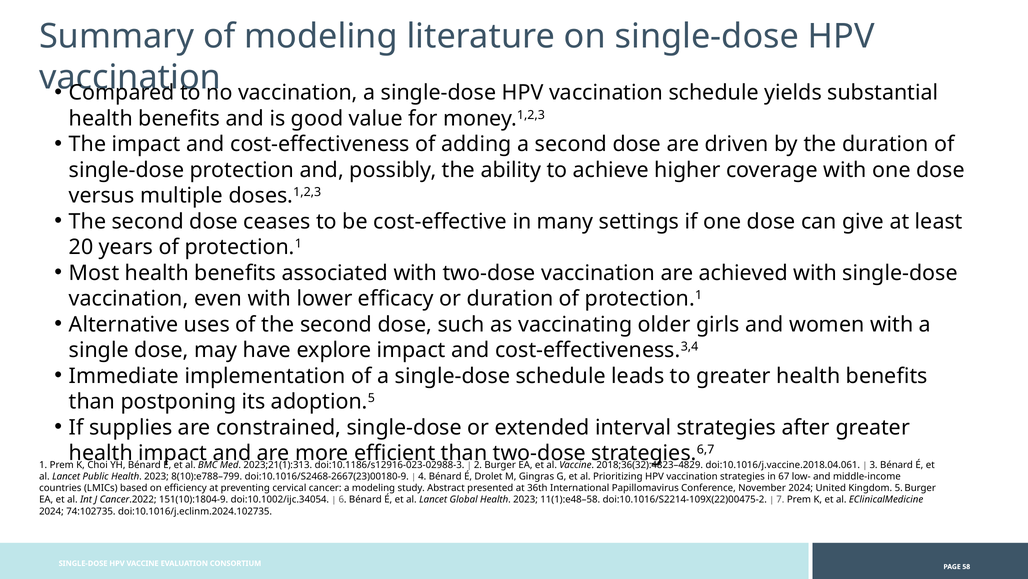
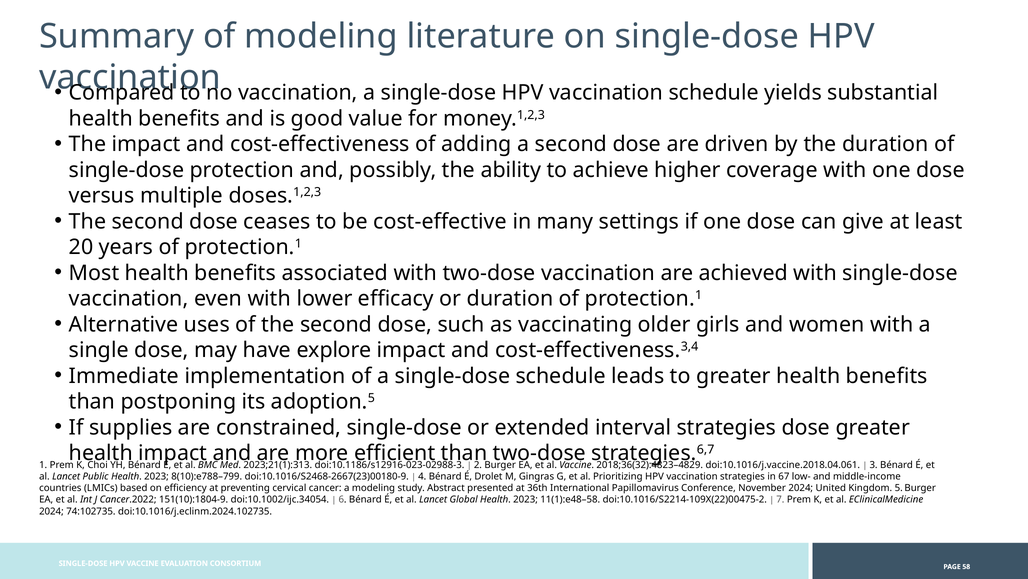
strategies after: after -> dose (806, 427)
